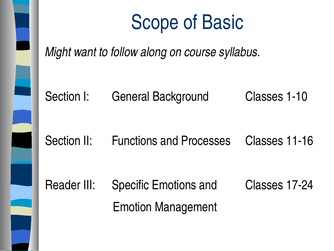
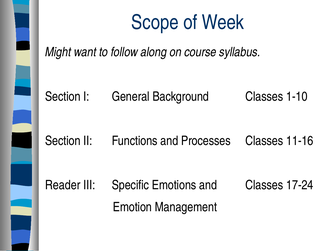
Basic: Basic -> Week (223, 22)
